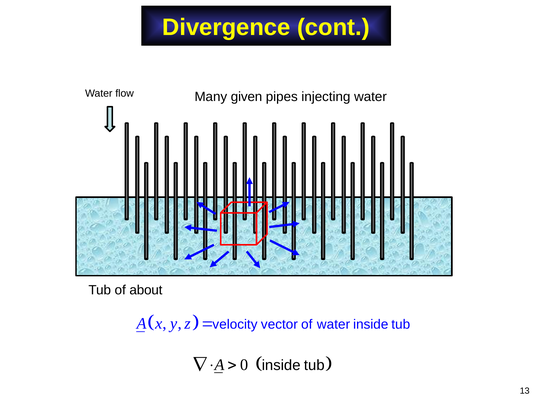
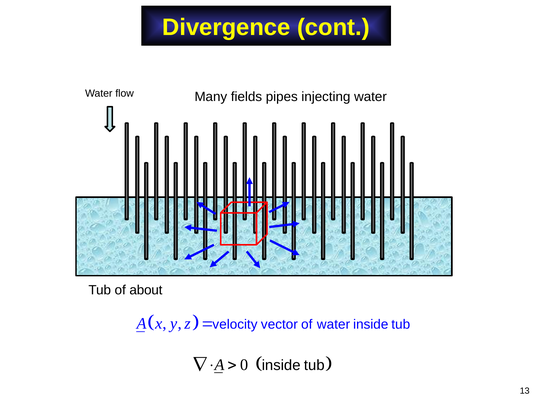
given: given -> fields (246, 97)
